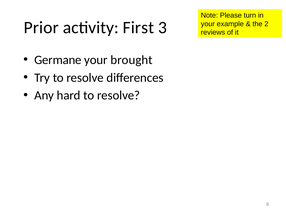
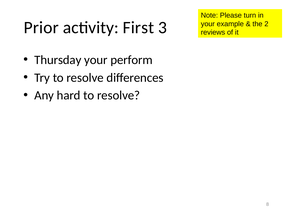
Germane: Germane -> Thursday (58, 60)
brought: brought -> perform (132, 60)
